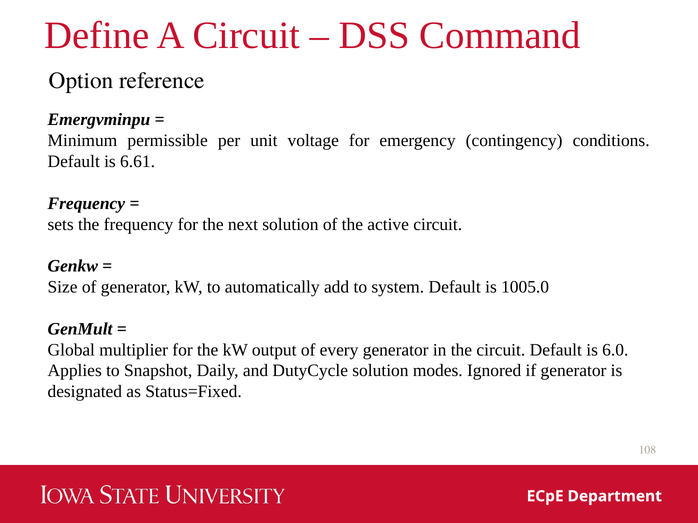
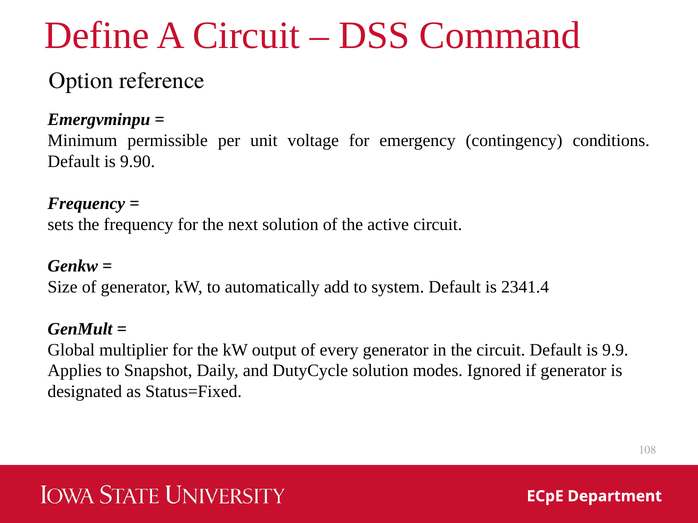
6.61: 6.61 -> 9.90 (138, 162)
1005.0: 1005.0 -> 2341.4 (525, 287)
6.0: 6.0 -> 9.9 (615, 350)
